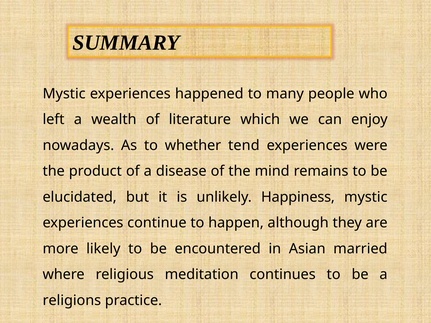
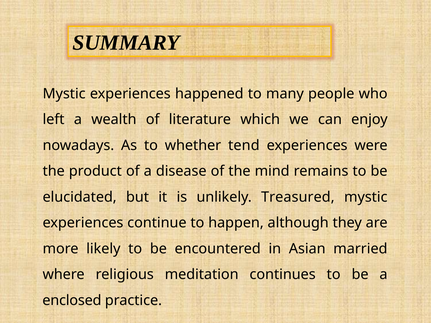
Happiness: Happiness -> Treasured (298, 197)
religions: religions -> enclosed (72, 301)
